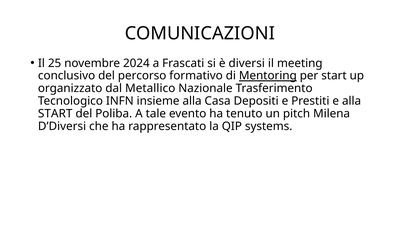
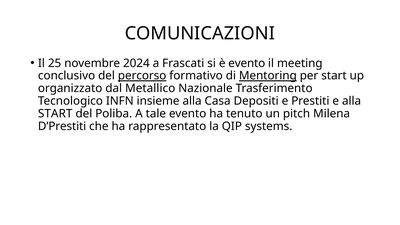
è diversi: diversi -> evento (247, 63)
percorso underline: none -> present (142, 76)
D’Diversi: D’Diversi -> D’Prestiti (62, 126)
